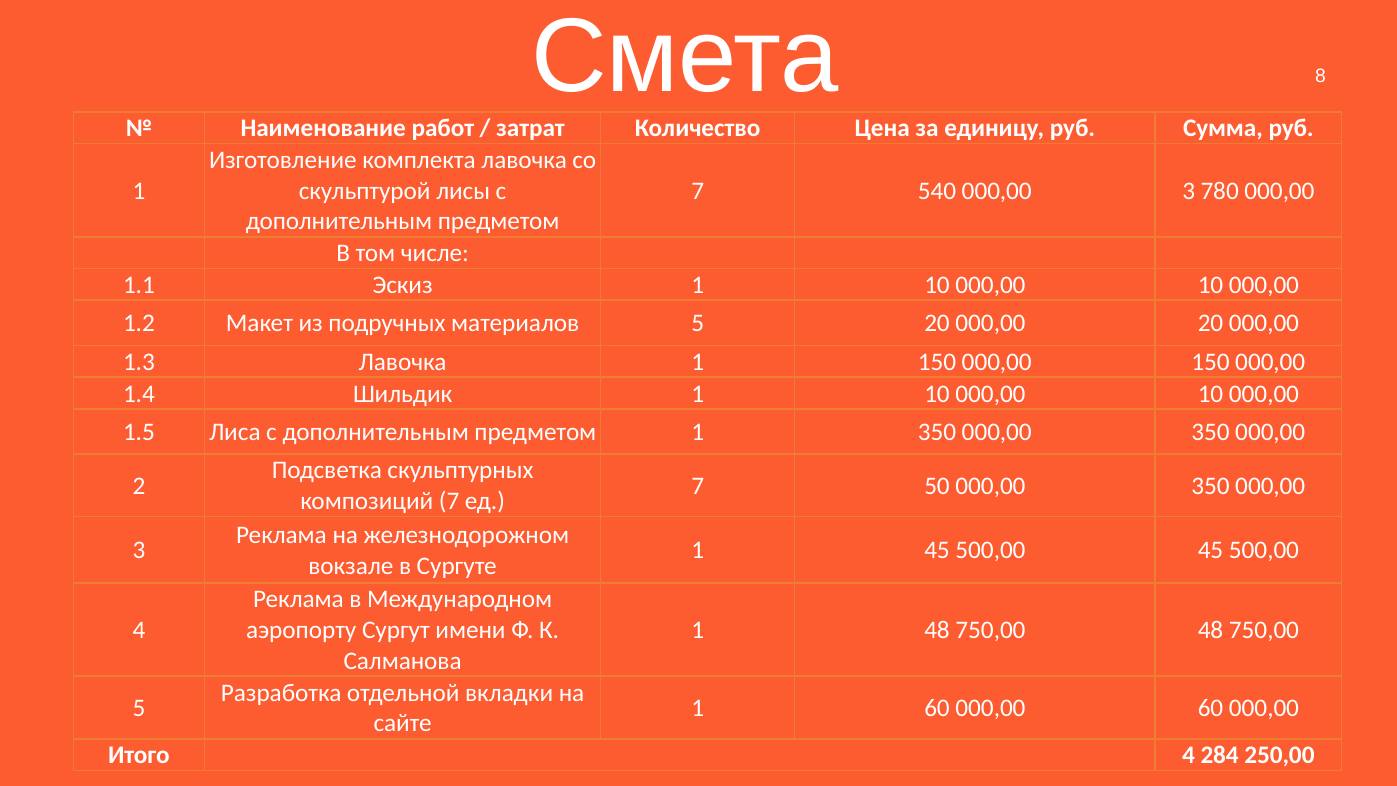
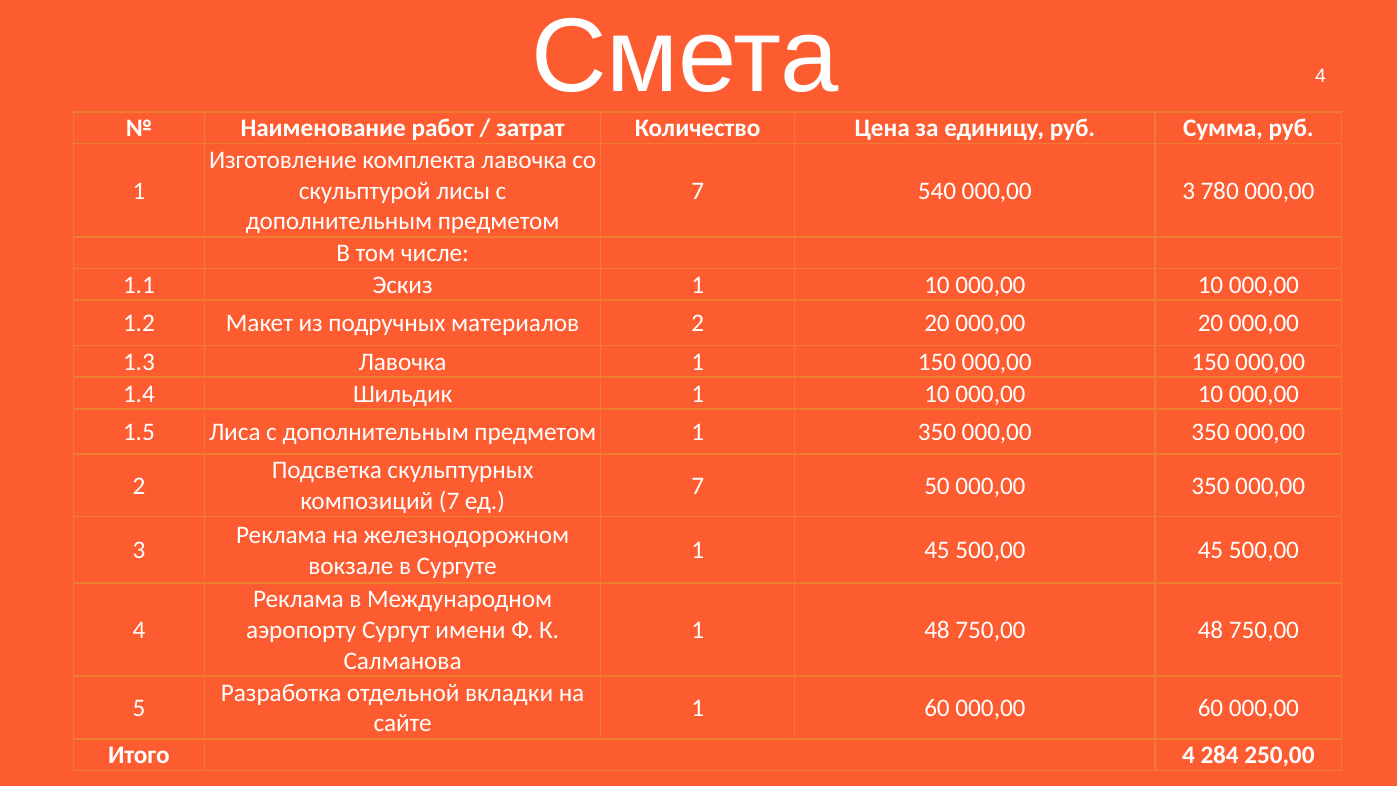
Смета 8: 8 -> 4 (1321, 76)
материалов 5: 5 -> 2 (698, 323)
